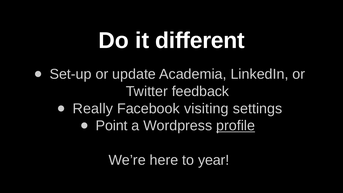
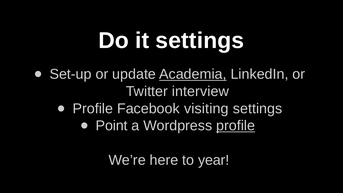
it different: different -> settings (200, 40)
Academia underline: none -> present (193, 74)
feedback: feedback -> interview (200, 91)
Really: Really -> Profile (93, 109)
